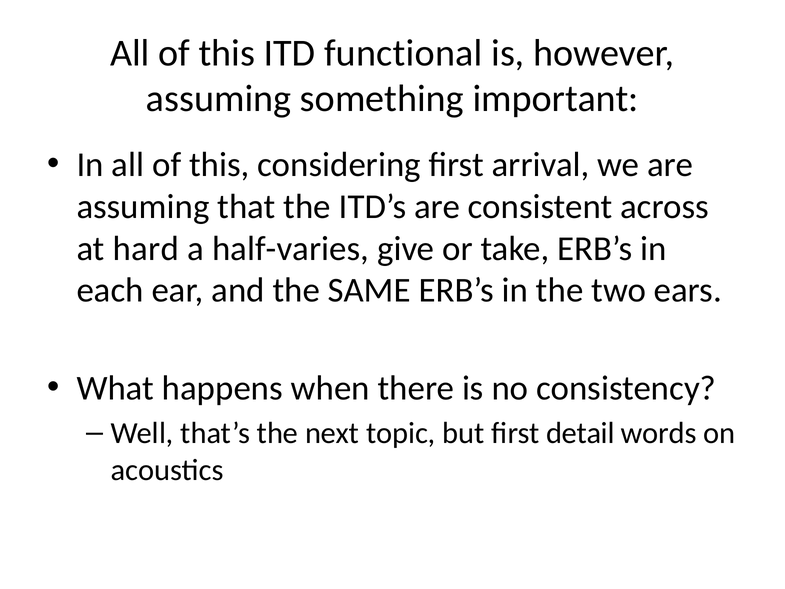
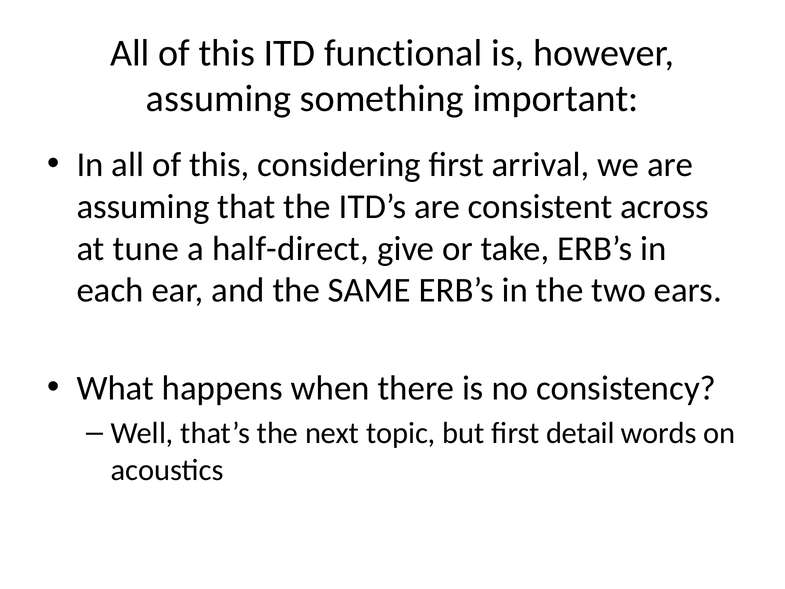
hard: hard -> tune (146, 248)
half-varies: half-varies -> half-direct (290, 248)
